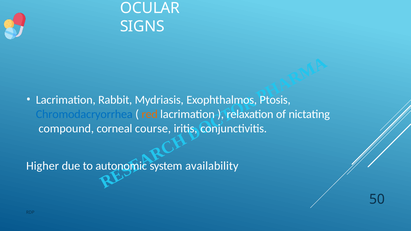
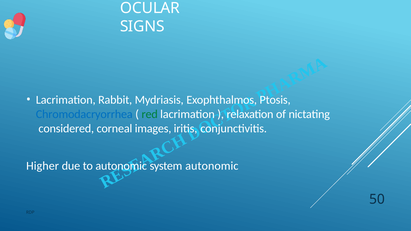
red colour: orange -> green (150, 114)
compound: compound -> considered (66, 129)
course: course -> images (153, 129)
system availability: availability -> autonomic (212, 166)
